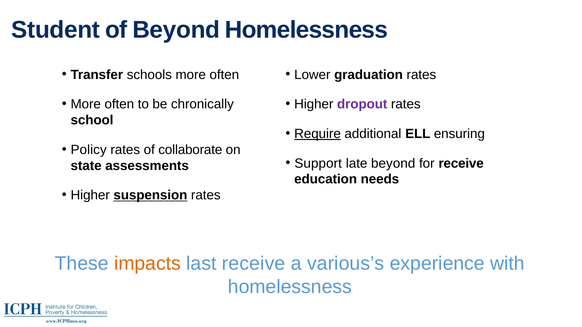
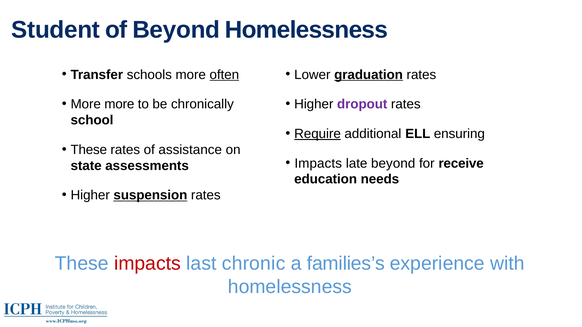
often underline: none -> present (224, 75)
graduation underline: none -> present (369, 75)
often: often -> more (119, 104)
Policy: Policy -> These (89, 150)
collaborate: collaborate -> assistance (190, 150)
Support: Support -> Impacts (318, 163)
impacts colour: orange -> red (147, 264)
last receive: receive -> chronic (254, 264)
various’s: various’s -> families’s (346, 264)
